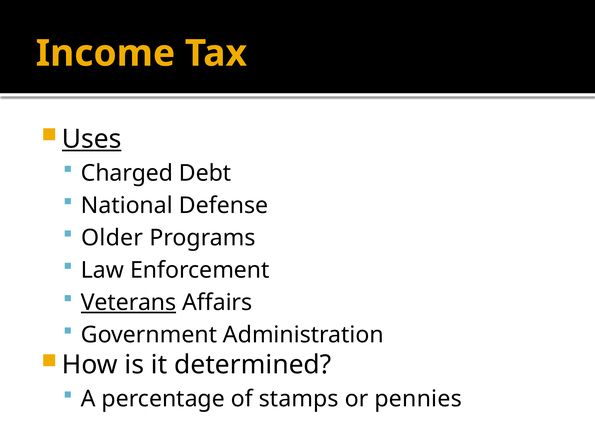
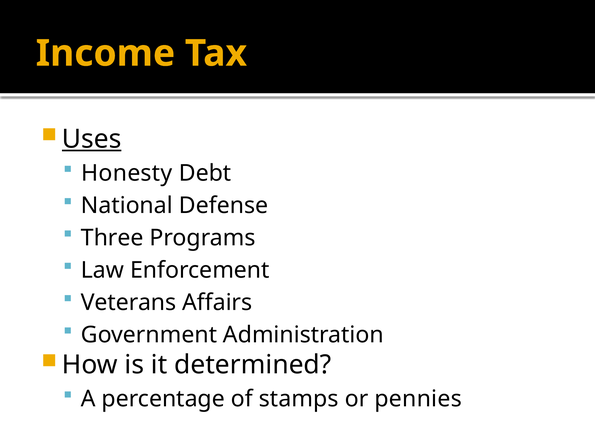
Charged: Charged -> Honesty (127, 173)
Older: Older -> Three (112, 238)
Veterans underline: present -> none (129, 303)
